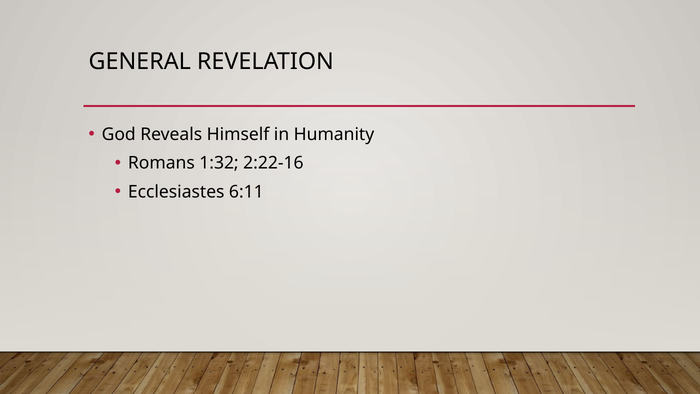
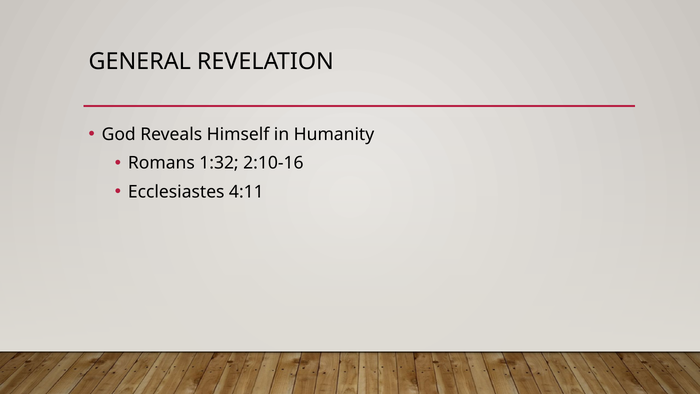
2:22-16: 2:22-16 -> 2:10-16 (273, 163)
6:11: 6:11 -> 4:11 (246, 192)
